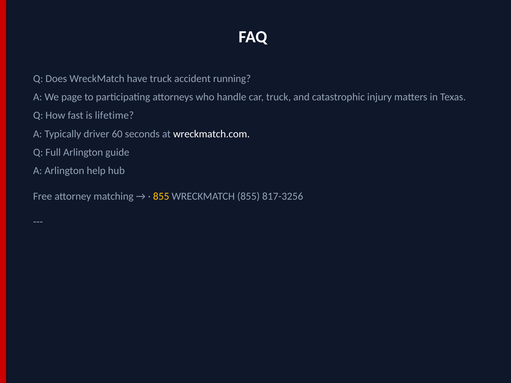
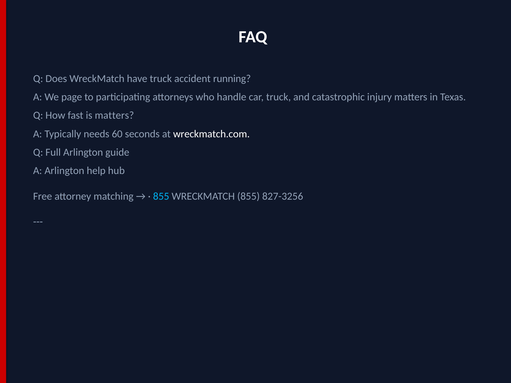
is lifetime: lifetime -> matters (114, 116)
driver: driver -> needs (97, 134)
855 colour: yellow -> light blue (161, 196)
817-3256: 817-3256 -> 827-3256 (283, 196)
